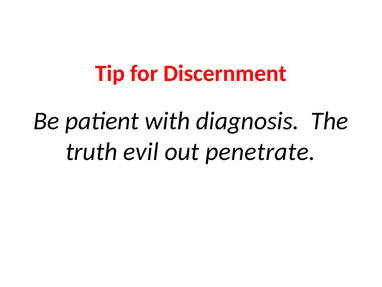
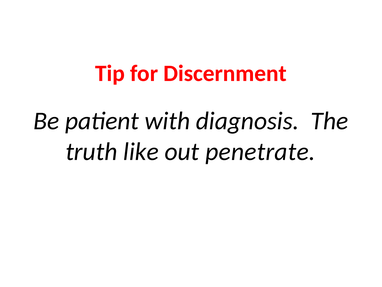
evil: evil -> like (141, 151)
